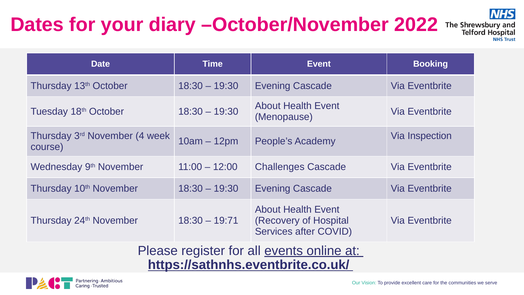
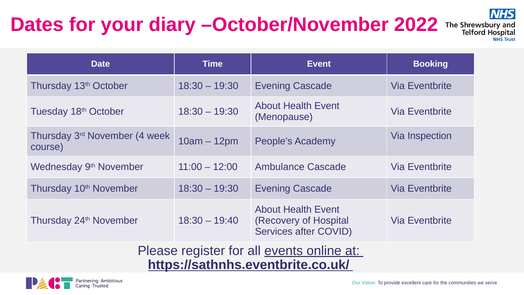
Challenges: Challenges -> Ambulance (280, 167)
19:71: 19:71 -> 19:40 (226, 220)
